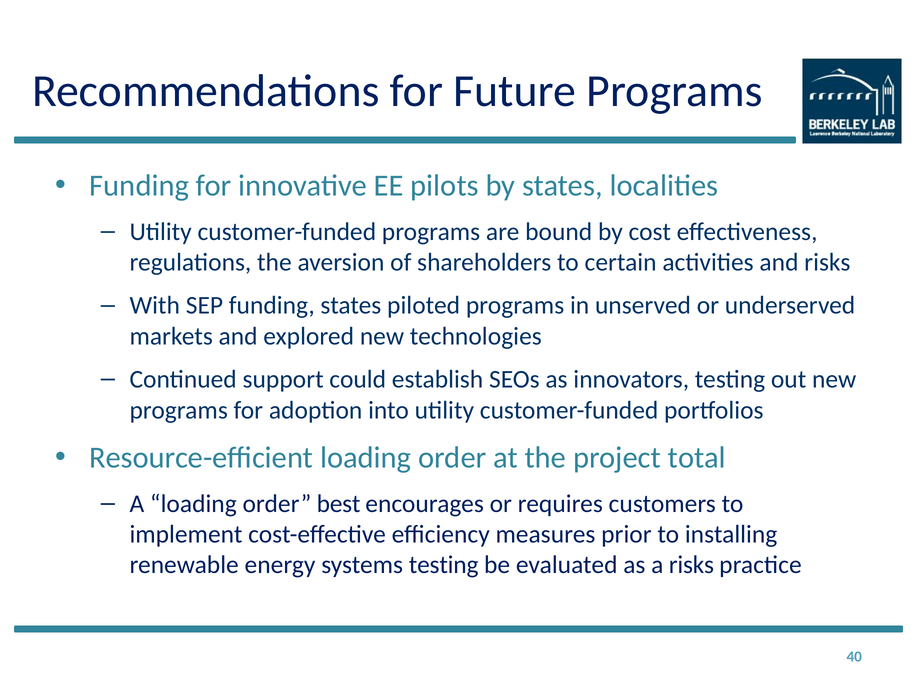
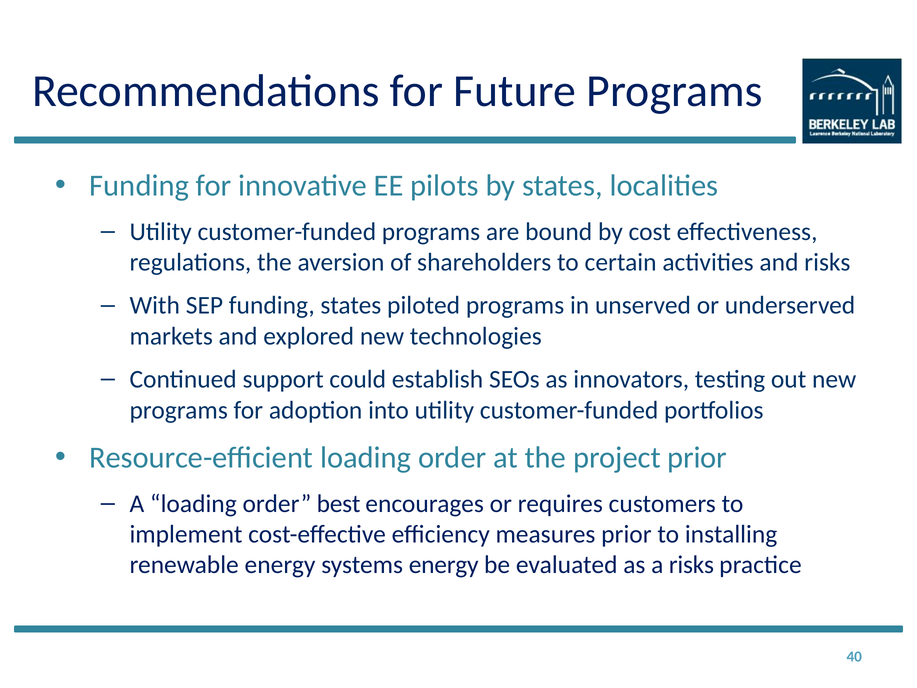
project total: total -> prior (697, 458)
systems testing: testing -> energy (444, 565)
